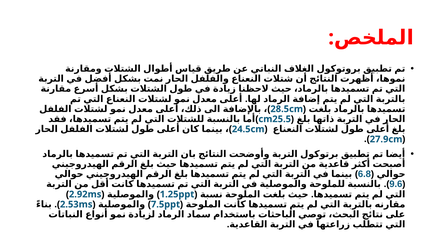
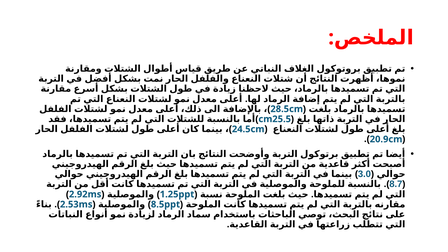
27.9cm: 27.9cm -> 20.9cm (386, 139)
6.8: 6.8 -> 3.0 (364, 174)
9.6: 9.6 -> 8.7 (396, 184)
7.5ppt: 7.5ppt -> 8.5ppt (165, 204)
